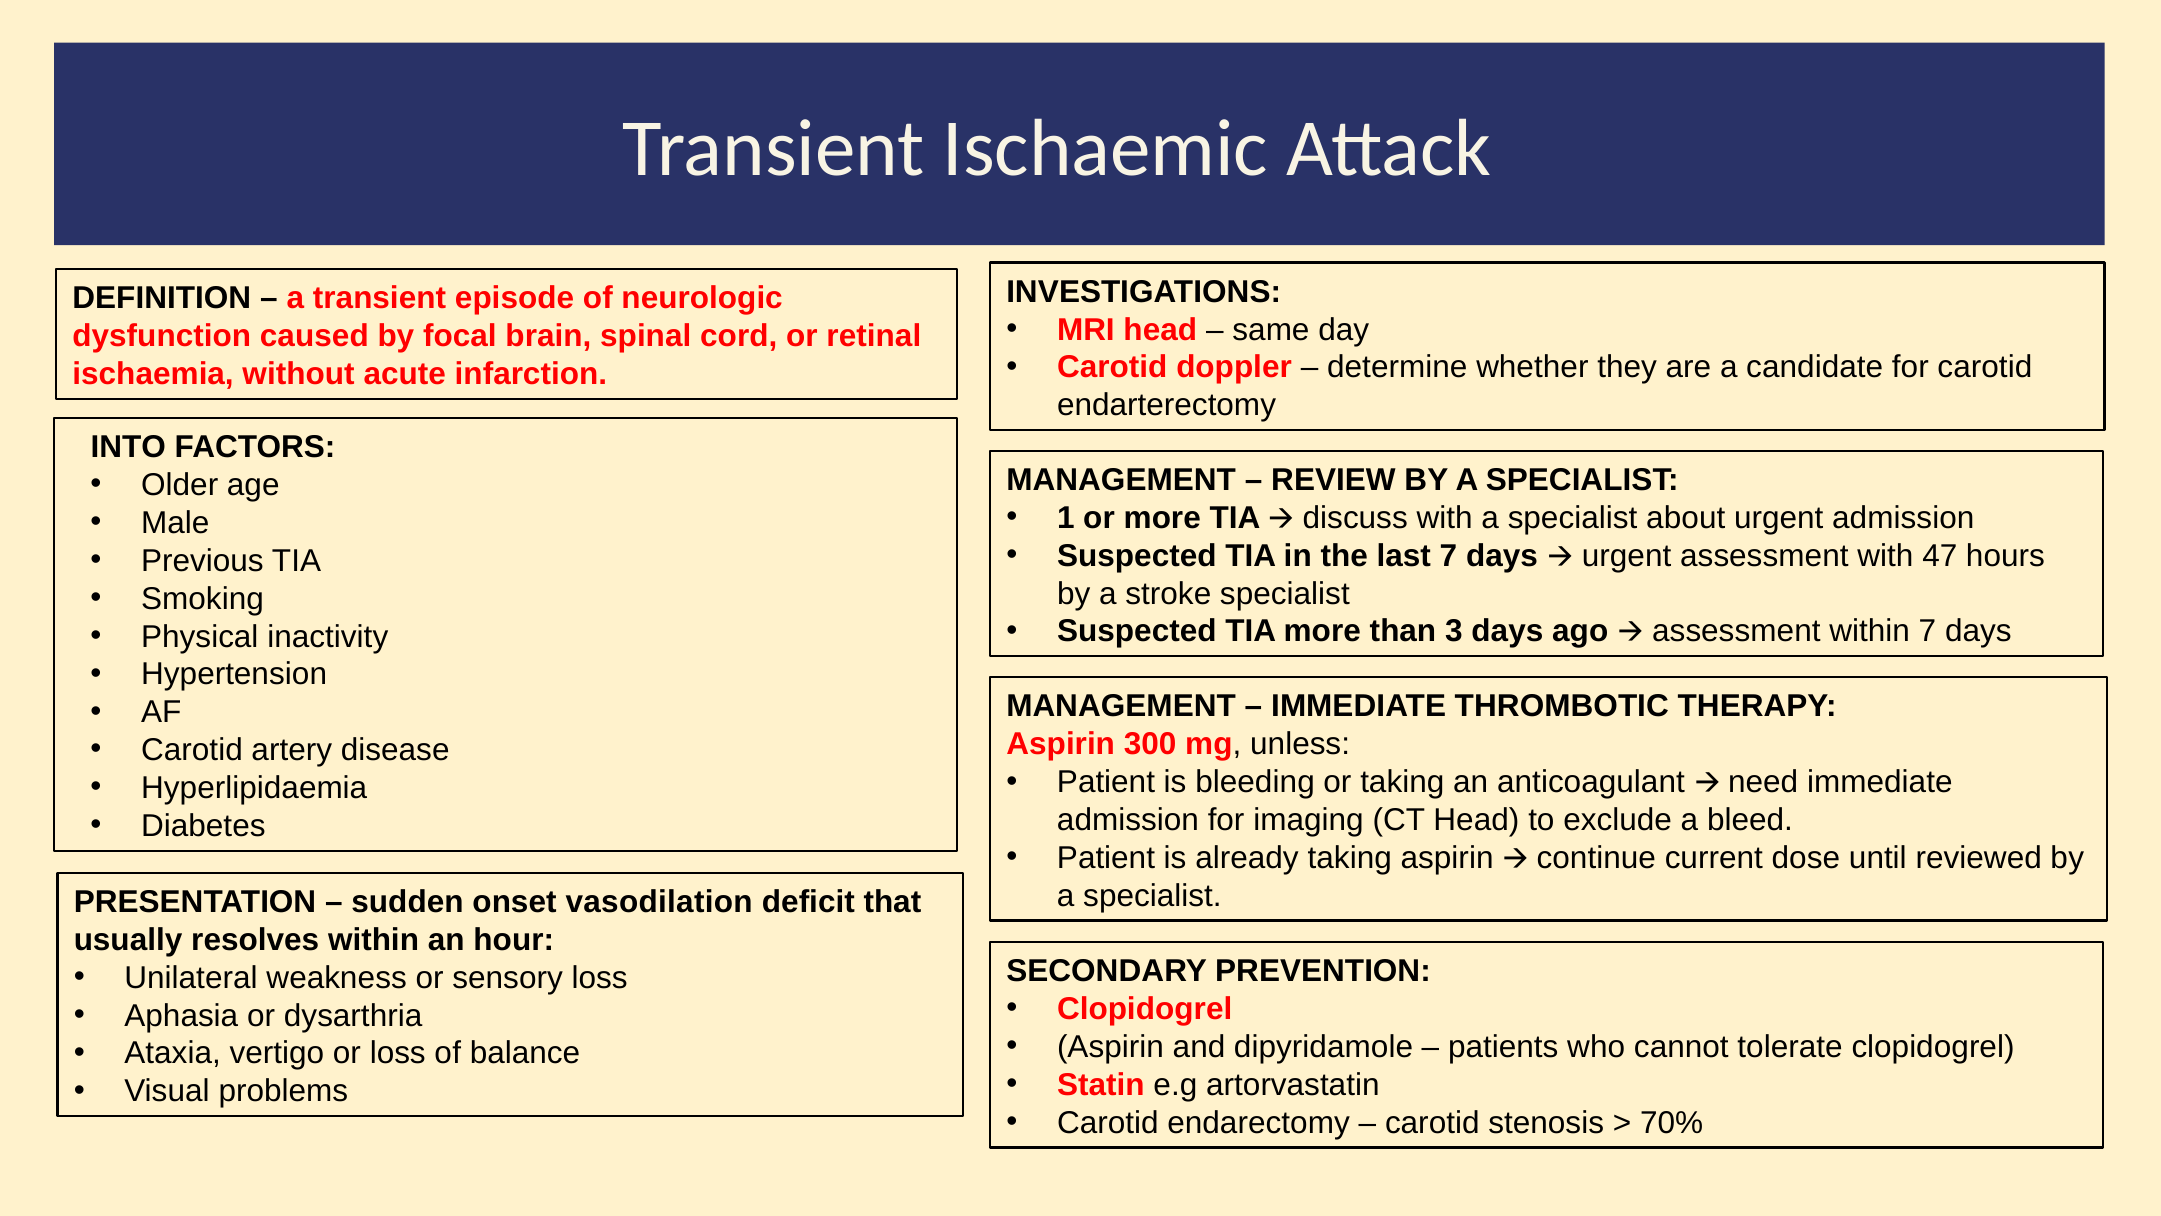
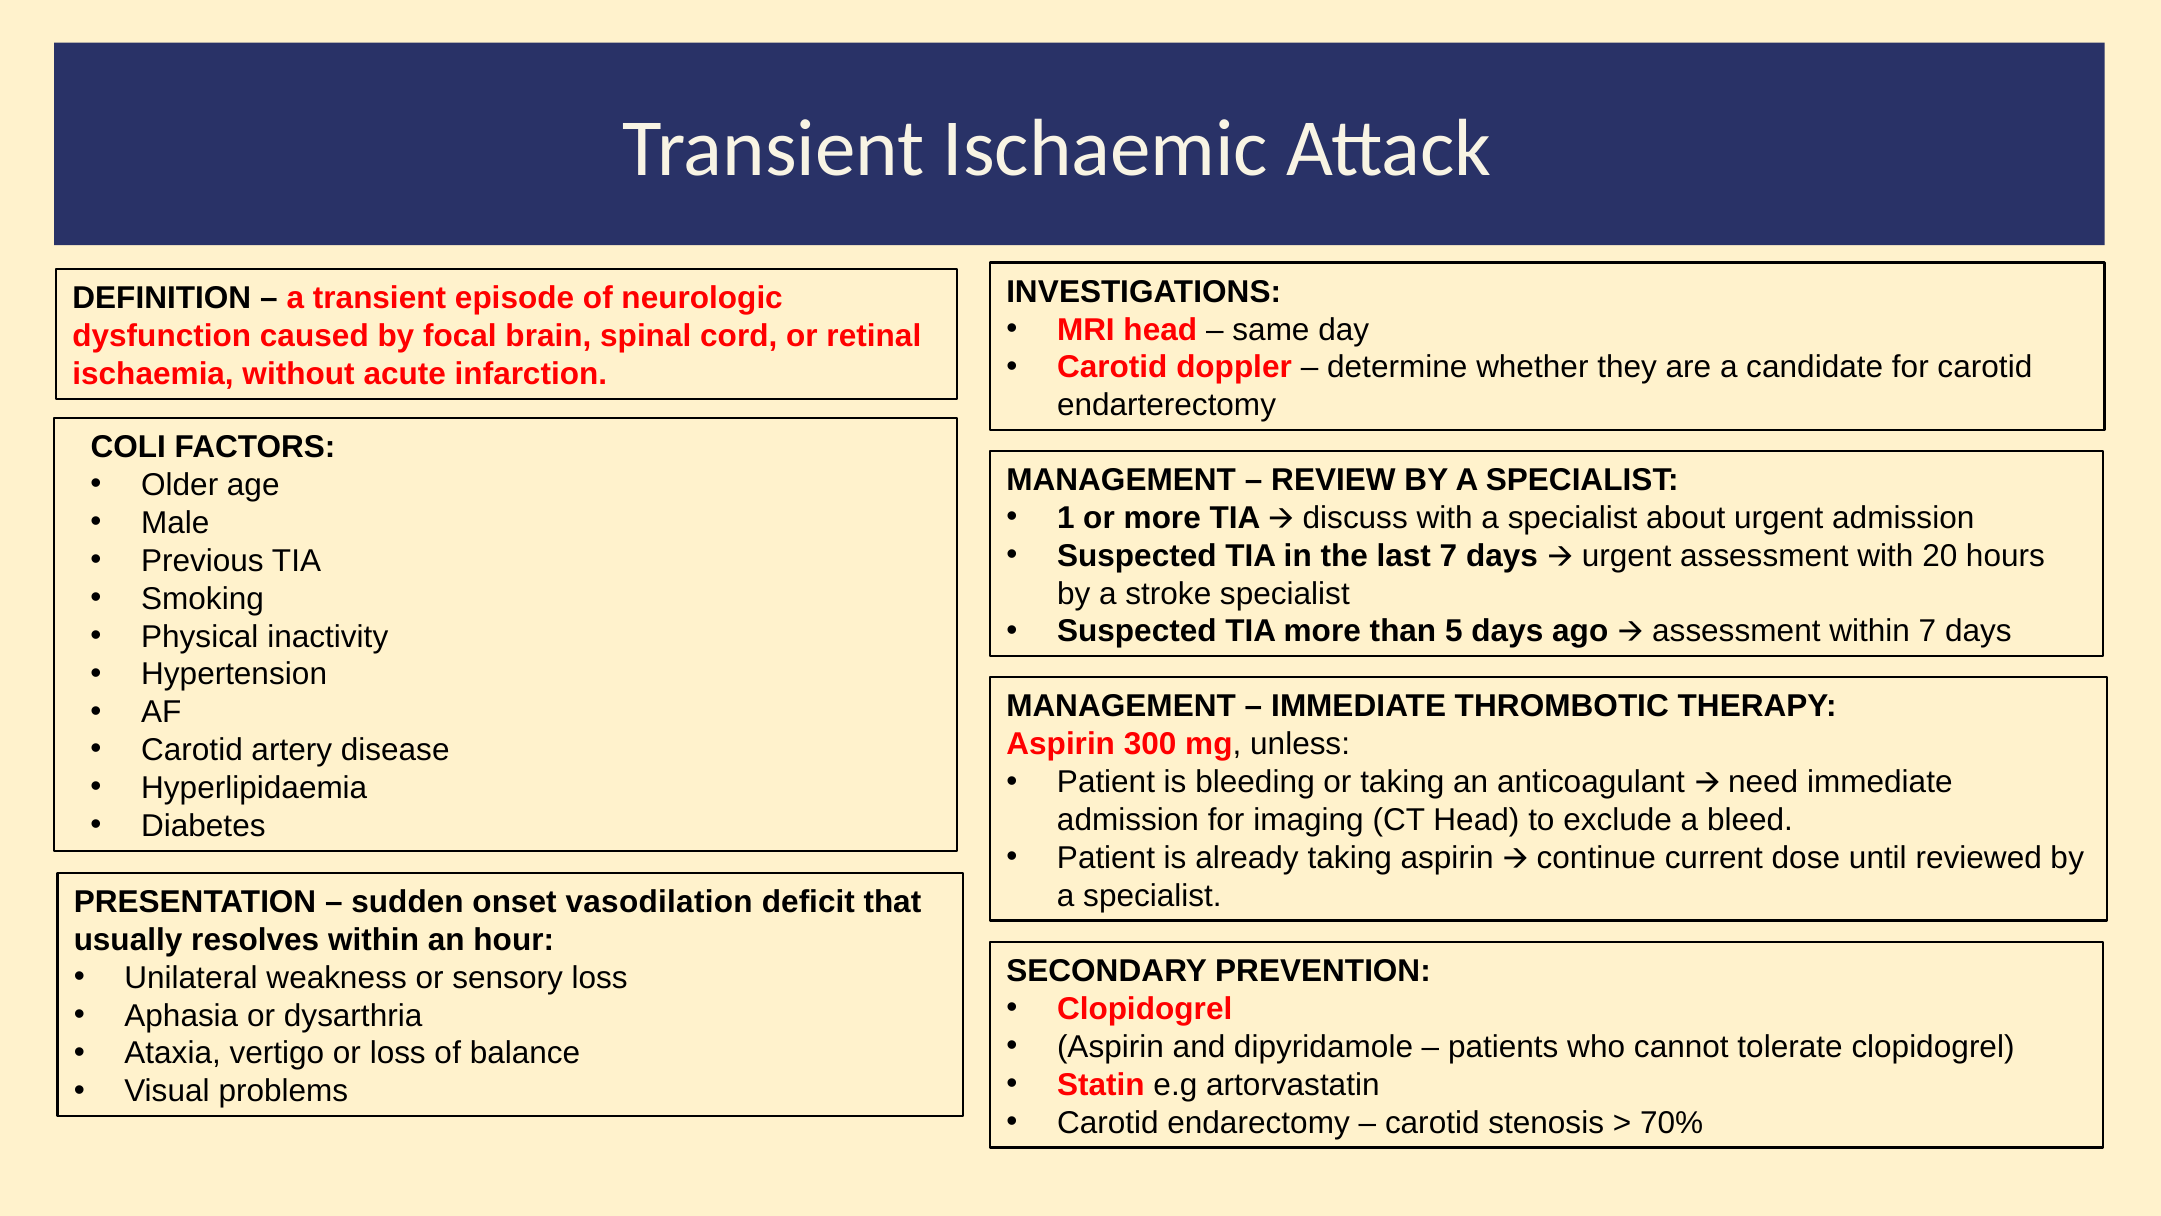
INTO: INTO -> COLI (128, 447)
47: 47 -> 20 (1940, 556)
3: 3 -> 5 (1454, 631)
